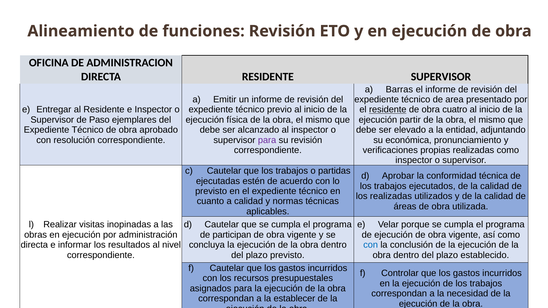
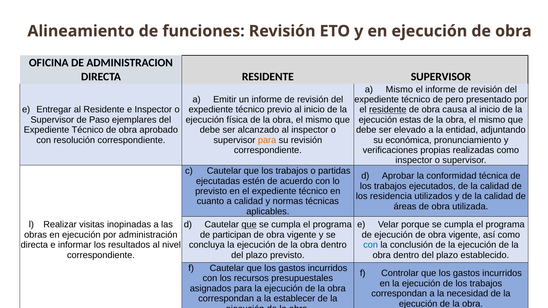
a Barras: Barras -> Mismo (399, 89)
area: area -> pero (455, 100)
cuatro: cuatro -> causa (455, 110)
partir: partir -> estas (410, 120)
para colour: purple -> orange (267, 140)
los realizadas: realizadas -> residencia (391, 196)
que underline: none -> present (249, 225)
